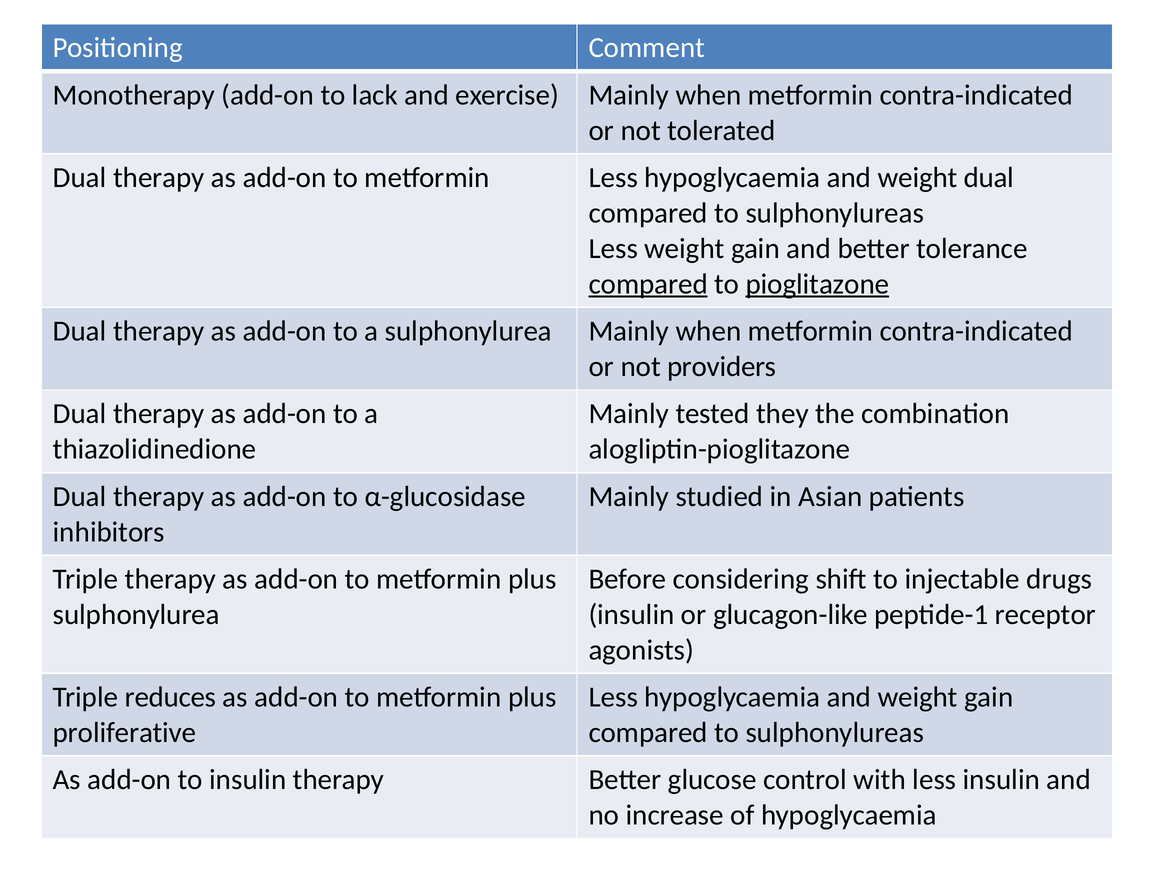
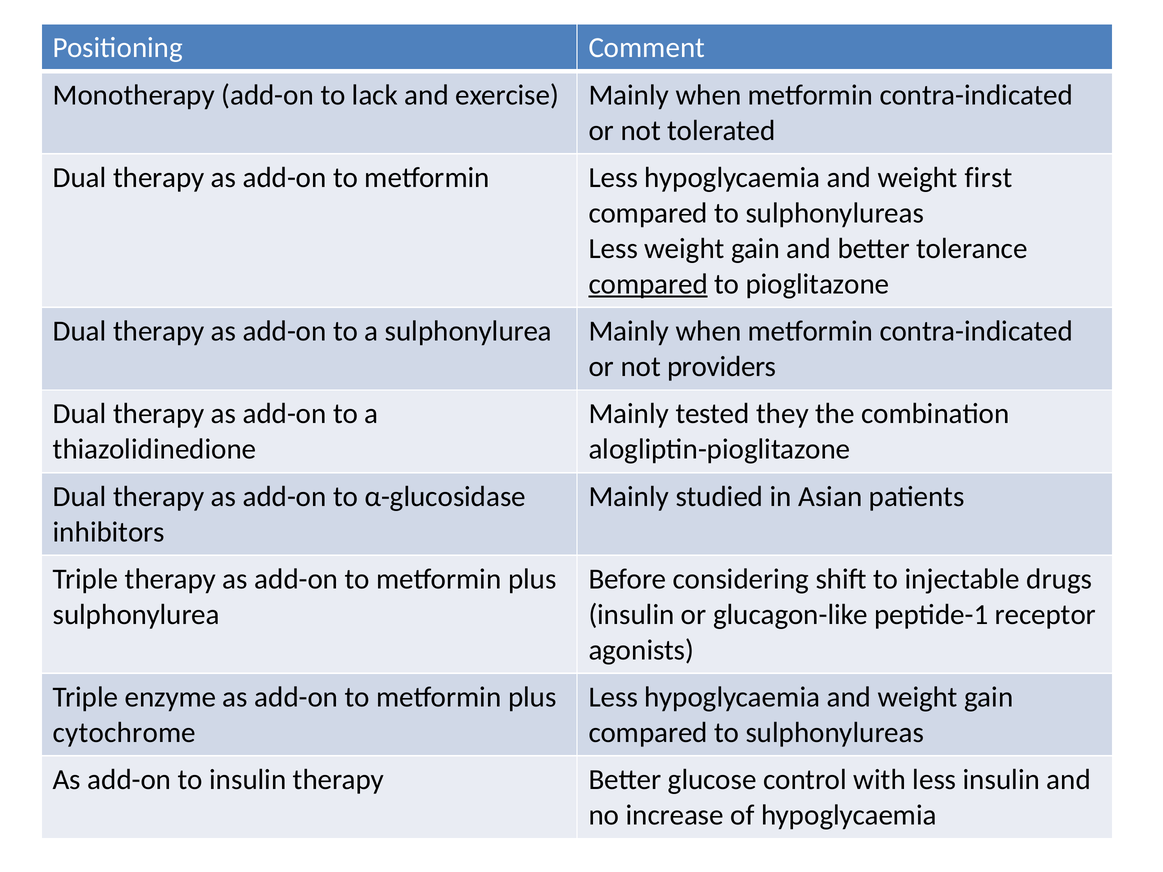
weight dual: dual -> first (989, 178)
pioglitazone underline: present -> none (817, 284)
reduces: reduces -> enzyme (171, 697)
proliferative: proliferative -> cytochrome (124, 733)
